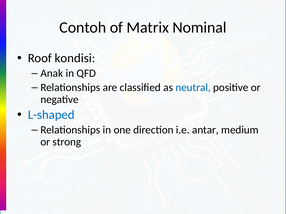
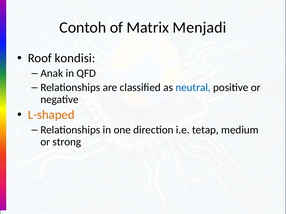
Nominal: Nominal -> Menjadi (199, 28)
L-shaped colour: blue -> orange (51, 115)
antar: antar -> tetap (205, 130)
